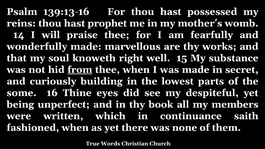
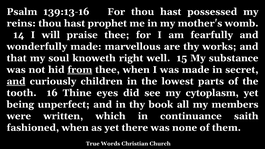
and underline: none -> present (16, 81)
building: building -> children (102, 81)
some: some -> tooth (22, 93)
despiteful: despiteful -> cytoplasm (212, 93)
